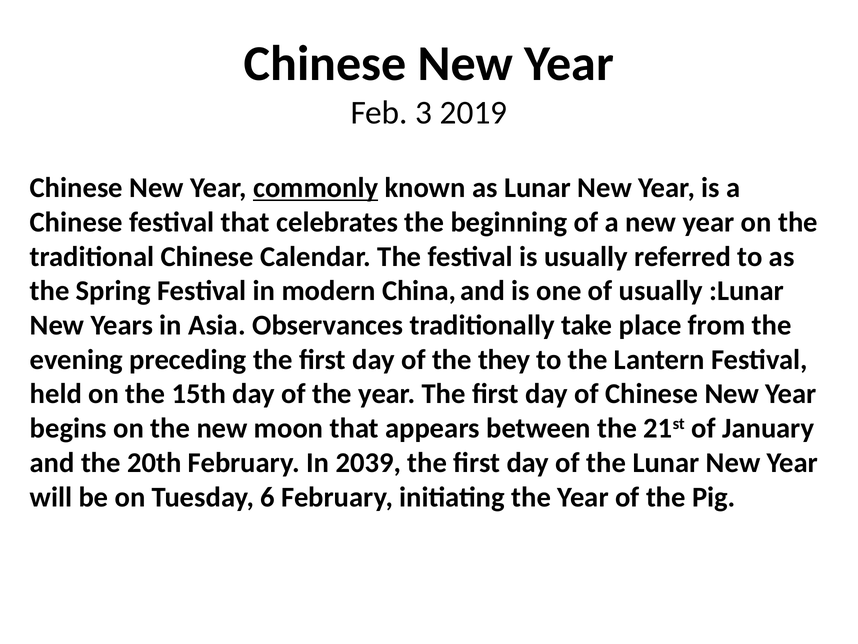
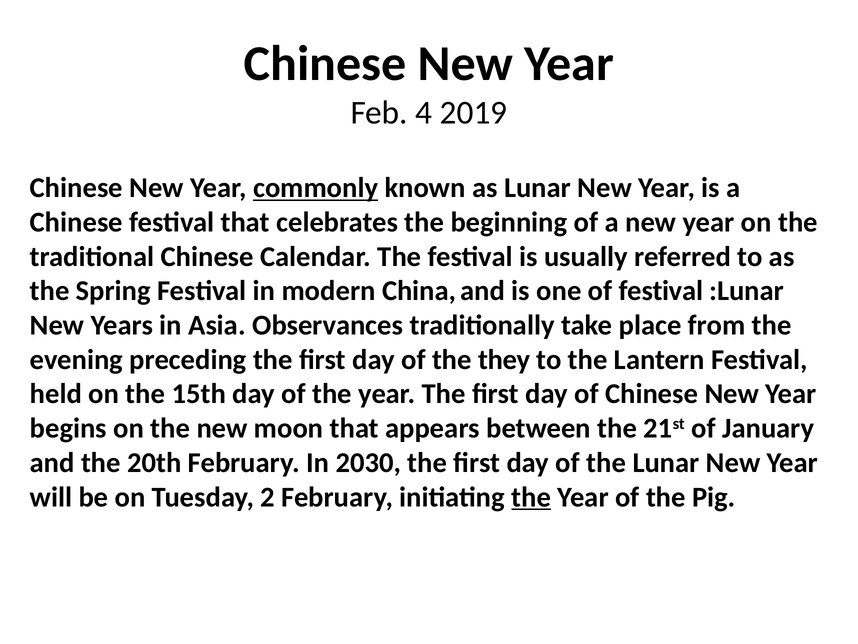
3: 3 -> 4 (424, 112)
of usually: usually -> festival (661, 291)
2039: 2039 -> 2030 (368, 462)
6: 6 -> 2 (268, 497)
the underline: none -> present (531, 497)
